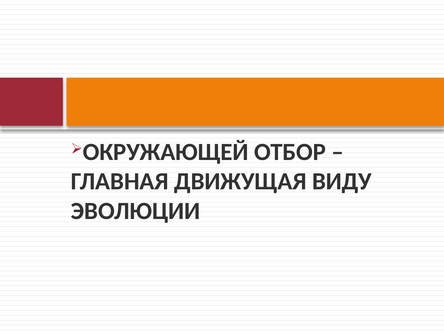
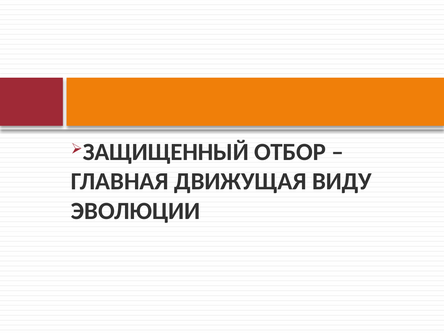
ОКРУЖАЮЩЕЙ: ОКРУЖАЮЩЕЙ -> ЗАЩИЩЕННЫЙ (166, 152)
